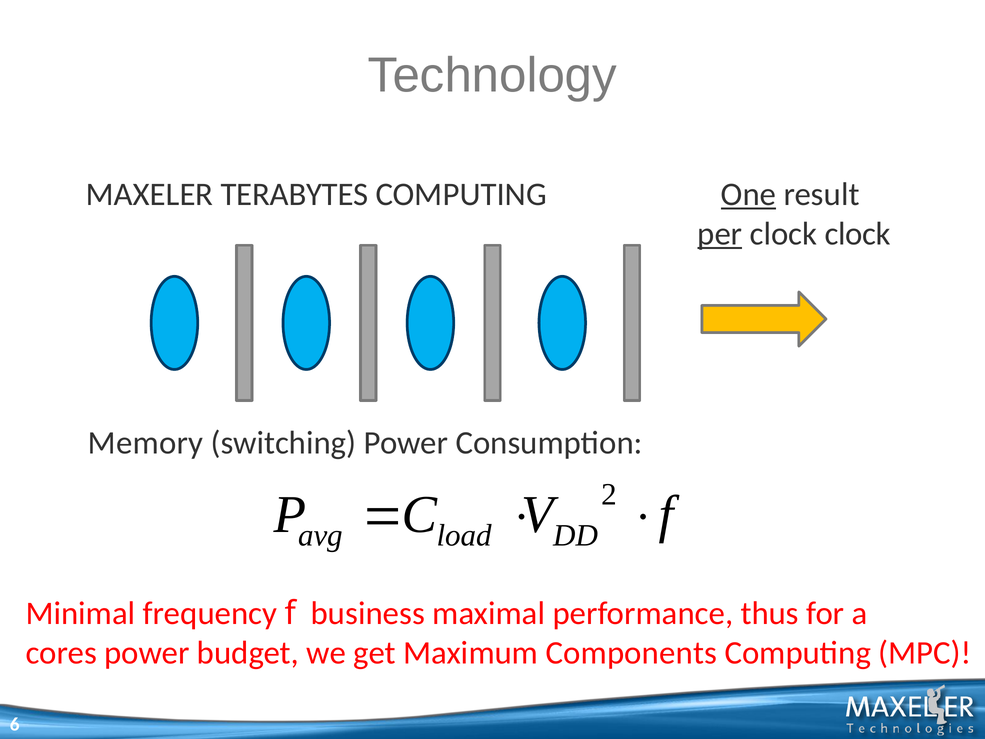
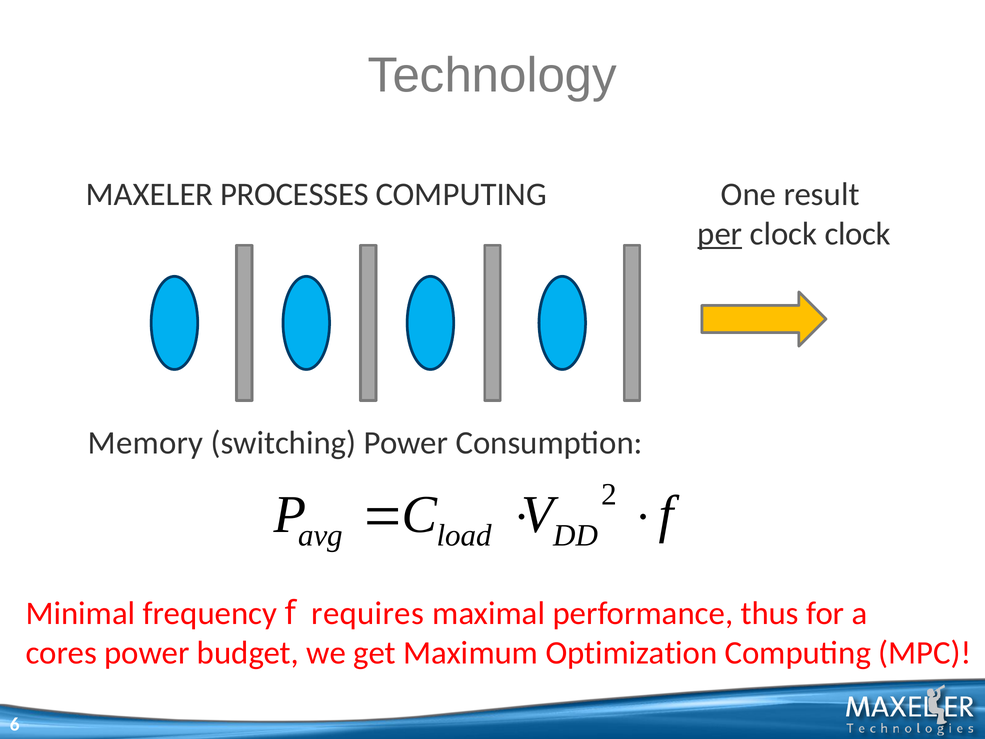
TERABYTES: TERABYTES -> PROCESSES (295, 194)
One underline: present -> none (749, 194)
business: business -> requires (368, 613)
Components: Components -> Optimization (631, 653)
